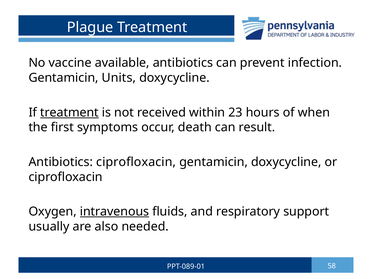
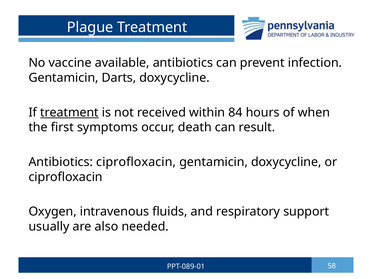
Units: Units -> Darts (119, 78)
23: 23 -> 84 (235, 112)
intravenous underline: present -> none (114, 212)
